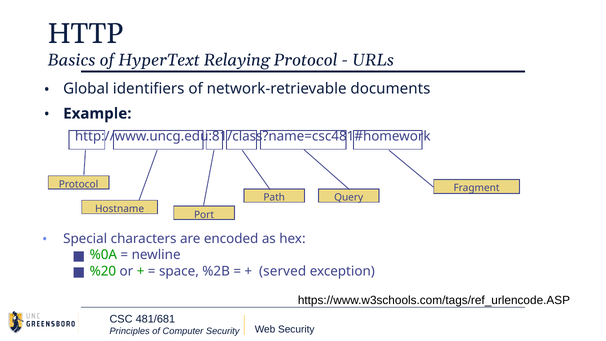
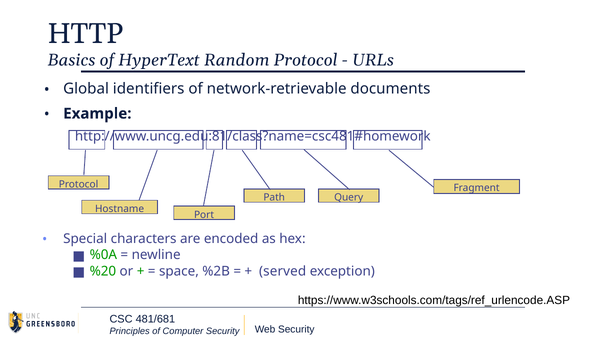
Relaying: Relaying -> Random (237, 60)
